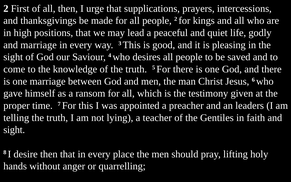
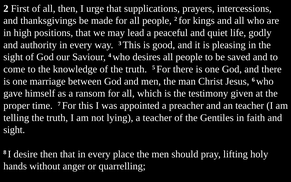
and marriage: marriage -> authority (39, 45)
an leaders: leaders -> teacher (250, 105)
